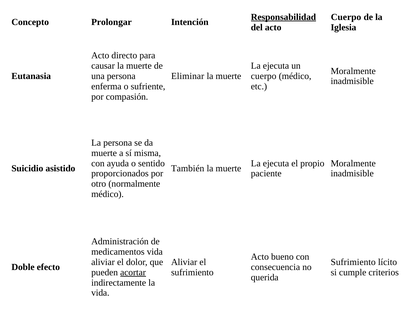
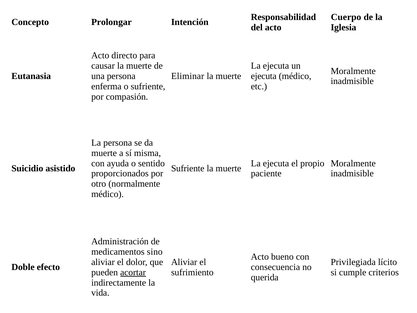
Responsabilidad underline: present -> none (283, 17)
cuerpo: cuerpo -> ejecuta (264, 76)
También: También -> Sufriente (188, 168)
medicamentos vida: vida -> sino (155, 252)
Sufrimiento: Sufrimiento -> Privilegiada (353, 262)
